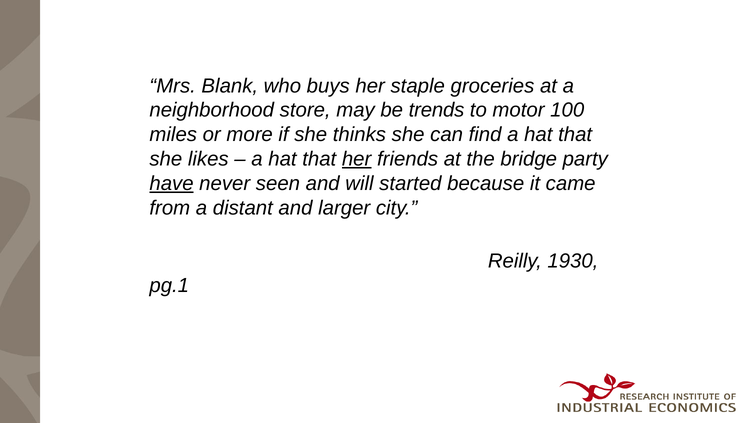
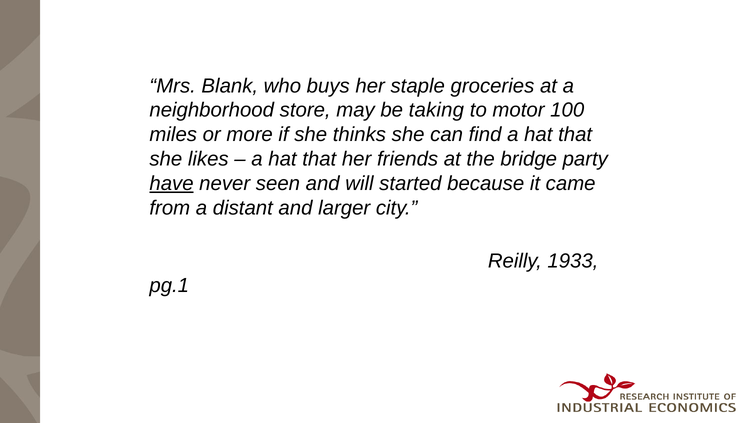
trends: trends -> taking (436, 110)
her underline: present -> none (357, 159)
1930: 1930 -> 1933 (573, 261)
